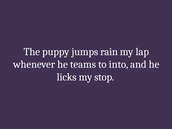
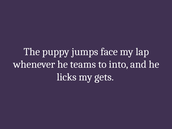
rain: rain -> face (109, 52)
stop: stop -> gets (104, 77)
